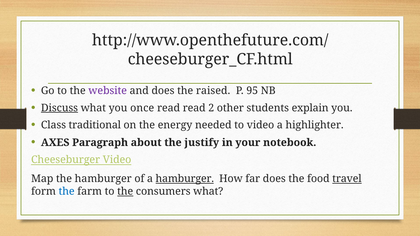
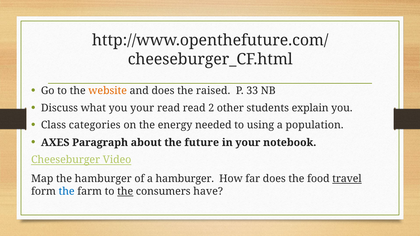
website colour: purple -> orange (108, 91)
95: 95 -> 33 (252, 91)
Discuss underline: present -> none (59, 108)
you once: once -> your (142, 108)
traditional: traditional -> categories (95, 125)
to video: video -> using (260, 125)
highlighter: highlighter -> population (315, 125)
justify: justify -> future (202, 143)
hamburger underline: present -> none (185, 179)
consumers what: what -> have (208, 192)
